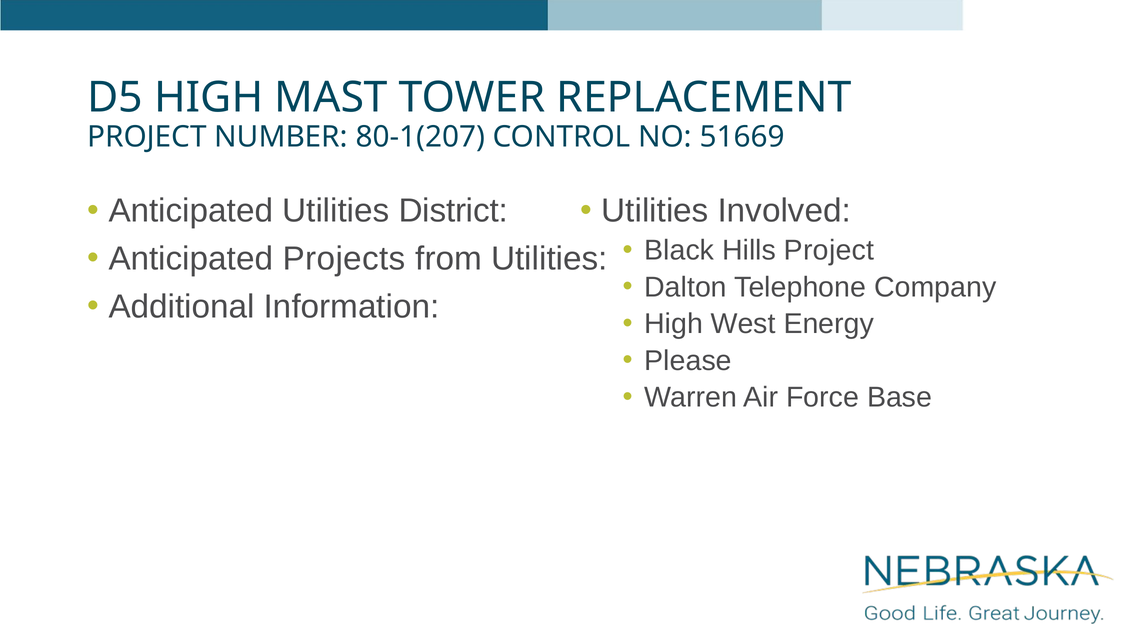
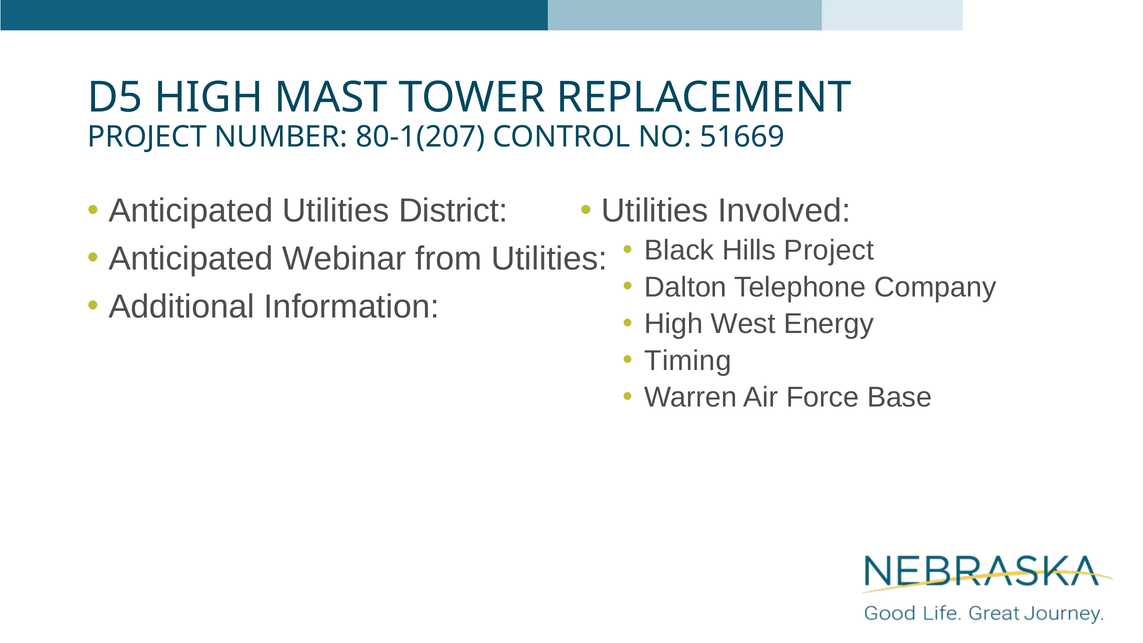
Projects: Projects -> Webinar (344, 259)
Please: Please -> Timing (688, 361)
